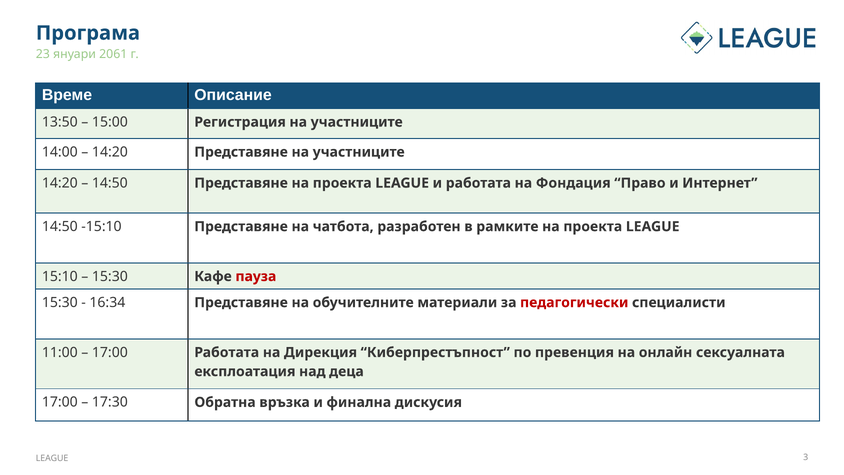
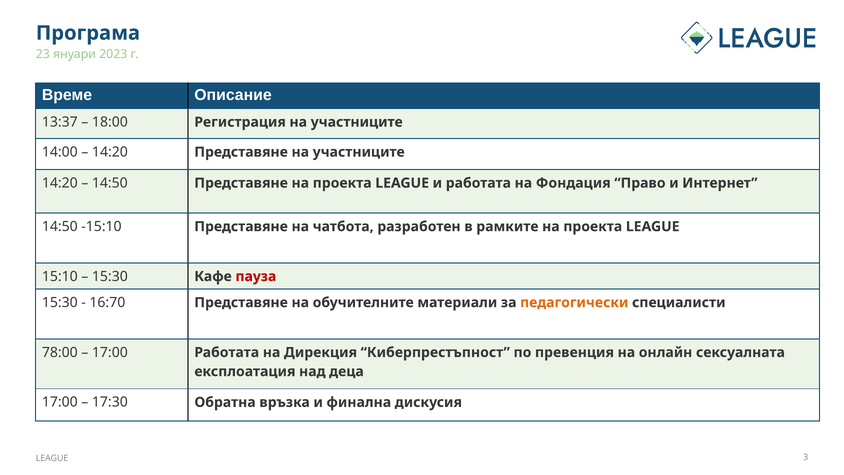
2061: 2061 -> 2023 (113, 54)
13:50: 13:50 -> 13:37 (60, 122)
15:00: 15:00 -> 18:00 (110, 122)
16:34: 16:34 -> 16:70 (107, 302)
педагогически colour: red -> orange (574, 302)
11:00: 11:00 -> 78:00 (60, 352)
